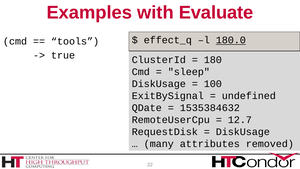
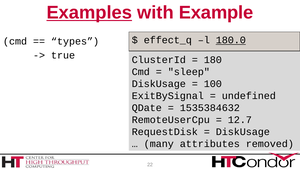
Examples underline: none -> present (89, 13)
Evaluate: Evaluate -> Example (216, 13)
tools: tools -> types (75, 41)
